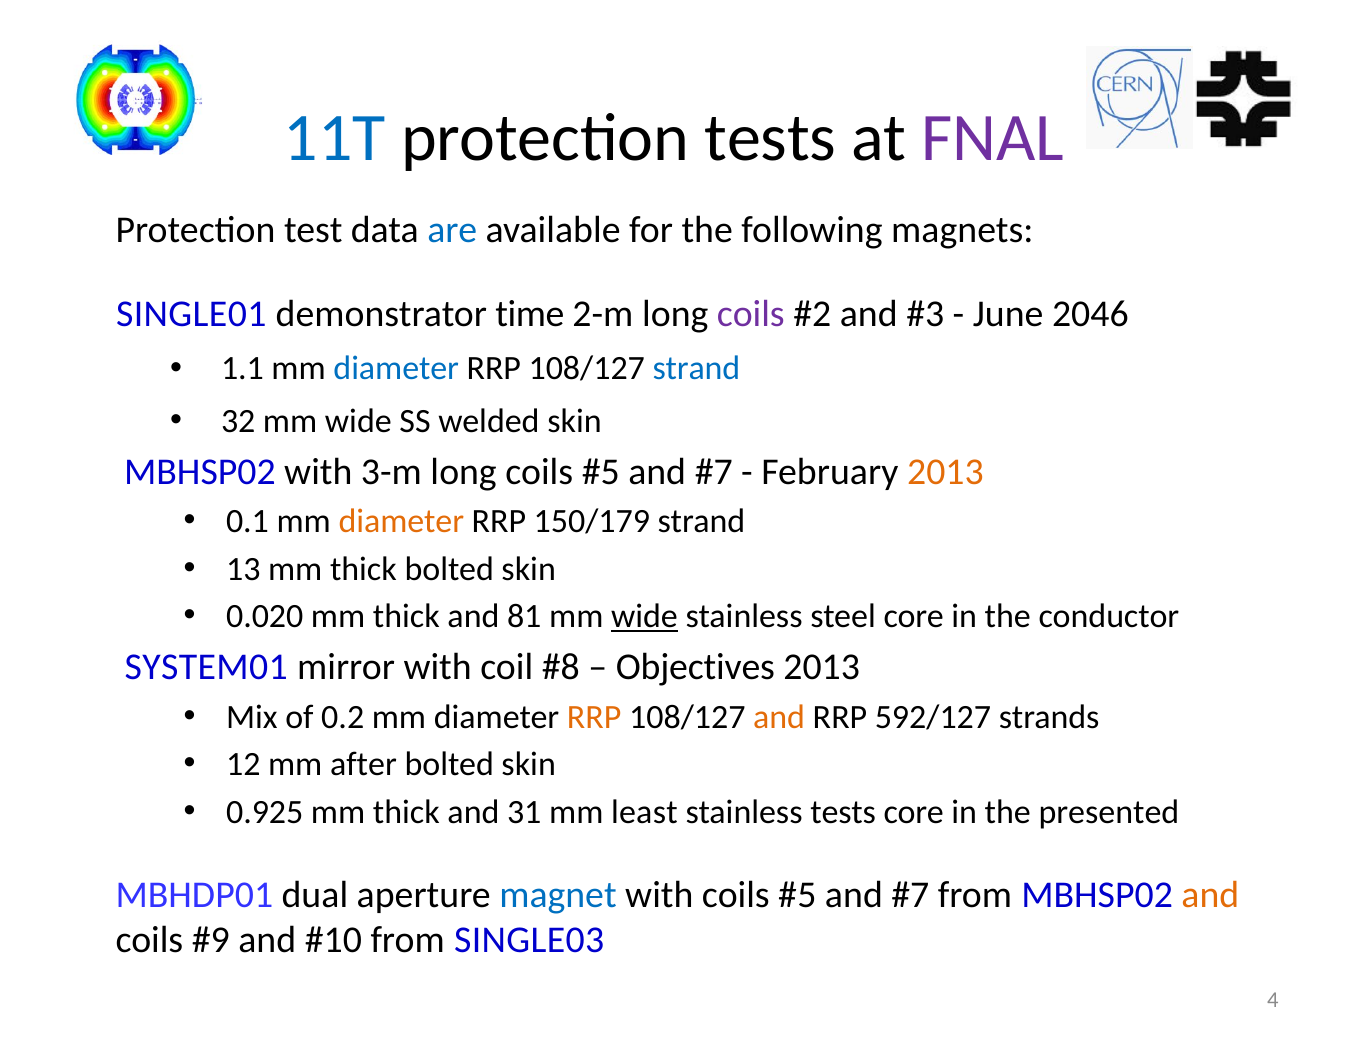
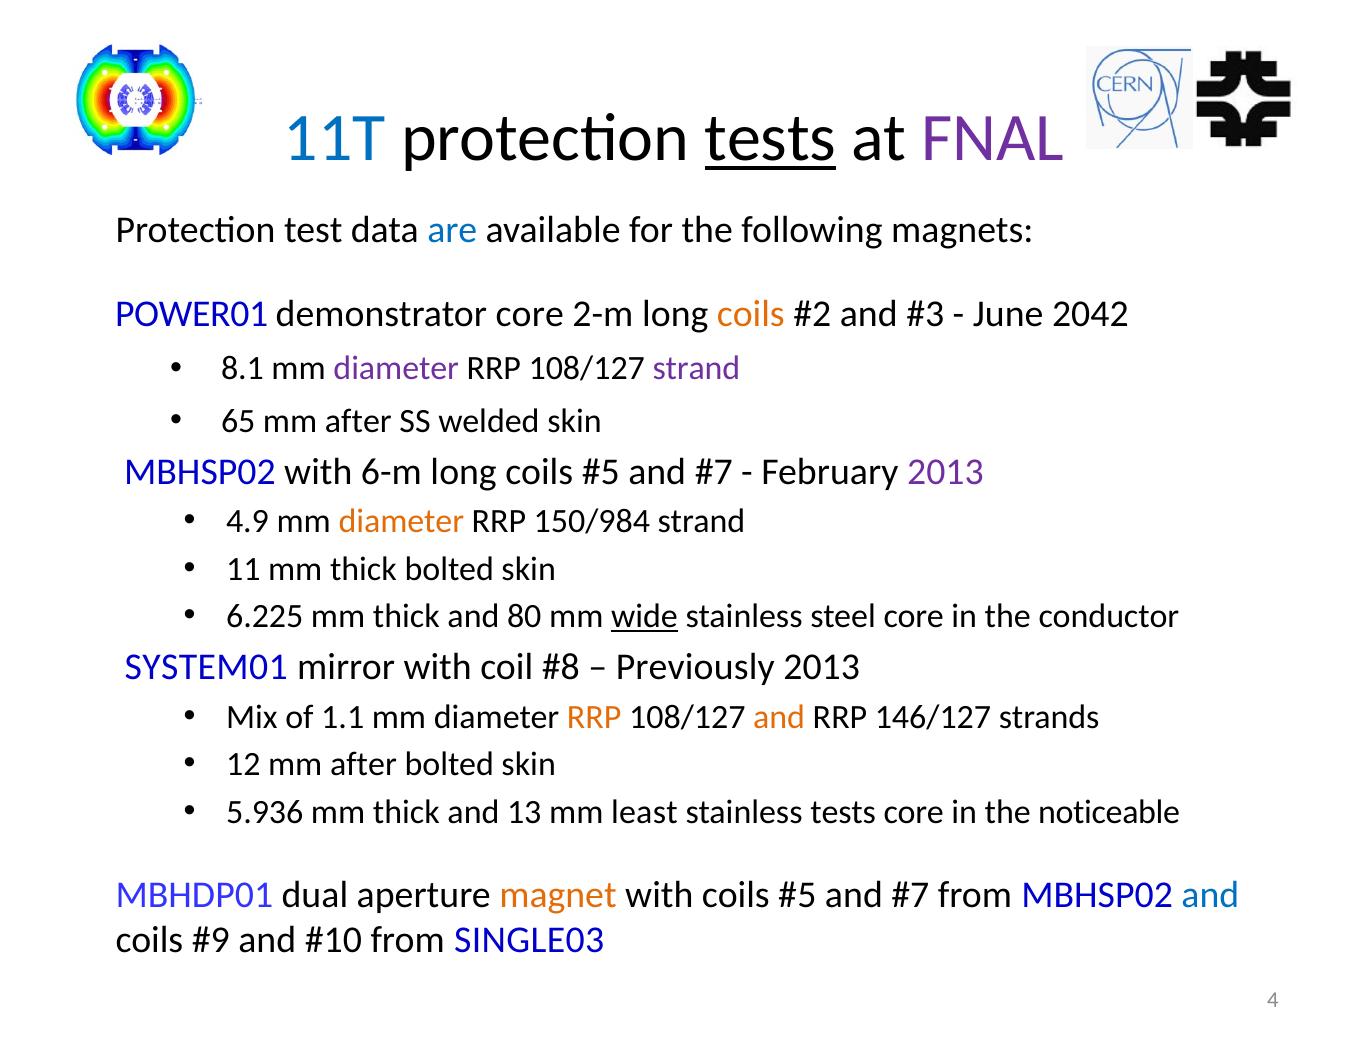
tests underline: none -> present (770, 139)
SINGLE01: SINGLE01 -> POWER01 (192, 315)
demonstrator time: time -> core (530, 315)
coils colour: purple -> orange (751, 315)
2046: 2046 -> 2042 (1090, 315)
1.1: 1.1 -> 8.1 (242, 369)
diameter colour: blue -> purple (396, 369)
strand colour: blue -> purple (696, 369)
32: 32 -> 65 (238, 421)
wide: wide -> after (358, 421)
3-m: 3-m -> 6-m (391, 472)
2013 colour: orange -> purple (945, 472)
0.1: 0.1 -> 4.9 (248, 521)
150/179: 150/179 -> 150/984 (592, 521)
13: 13 -> 11 (243, 569)
0.020: 0.020 -> 6.225 (265, 617)
81: 81 -> 80 (524, 617)
Objectives: Objectives -> Previously (695, 667)
0.2: 0.2 -> 1.1 (343, 717)
592/127: 592/127 -> 146/127 (933, 717)
0.925: 0.925 -> 5.936 (265, 812)
31: 31 -> 13 (524, 812)
presented: presented -> noticeable (1109, 812)
magnet colour: blue -> orange (558, 895)
and colour: orange -> blue (1210, 895)
